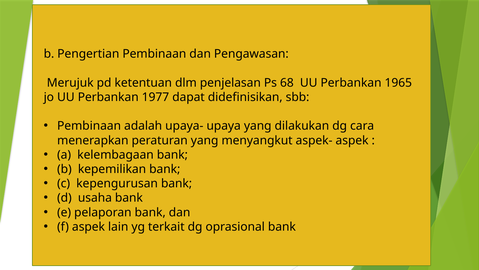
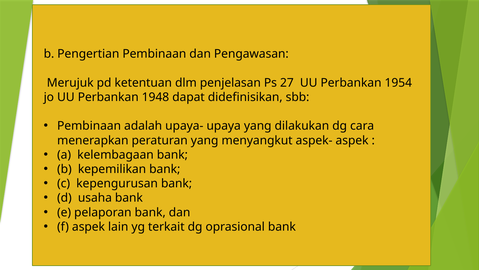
68: 68 -> 27 (287, 83)
1965: 1965 -> 1954 (398, 83)
1977: 1977 -> 1948 (155, 97)
